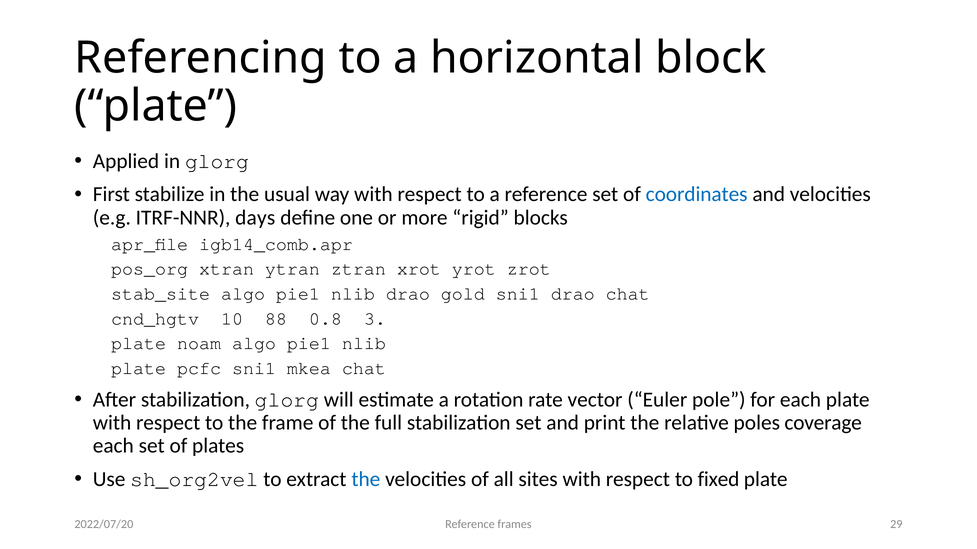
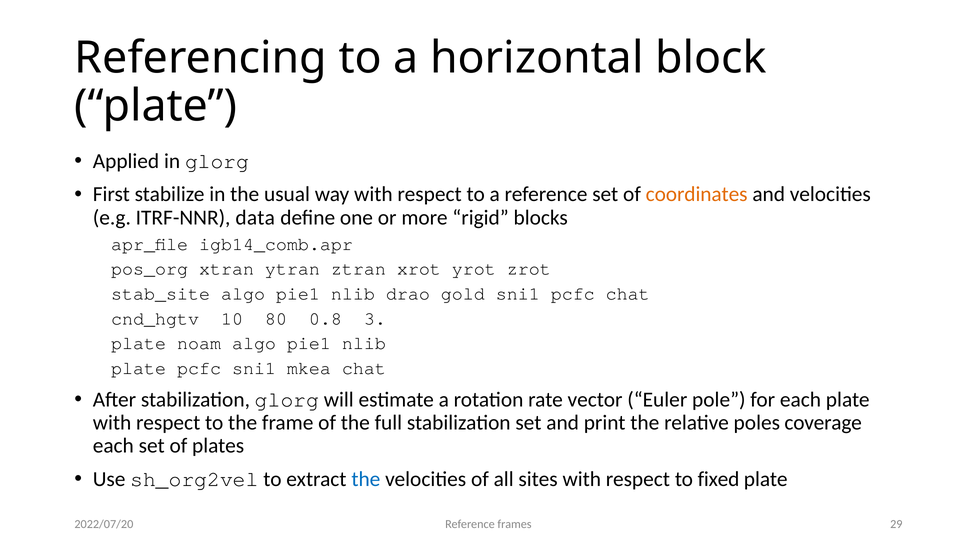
coordinates colour: blue -> orange (697, 195)
days: days -> data (255, 218)
sni1 drao: drao -> pcfc (573, 294)
88: 88 -> 80 (276, 319)
